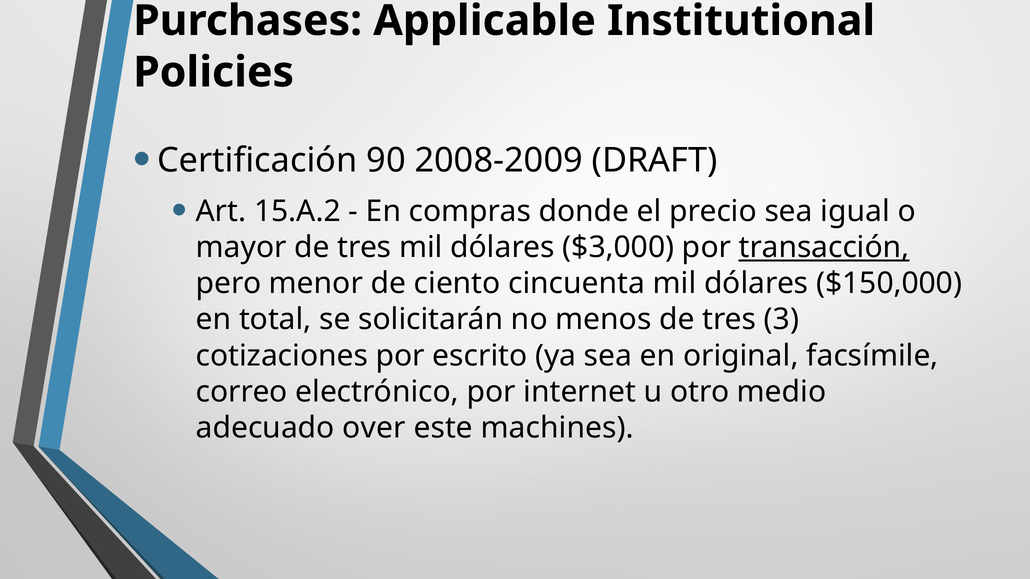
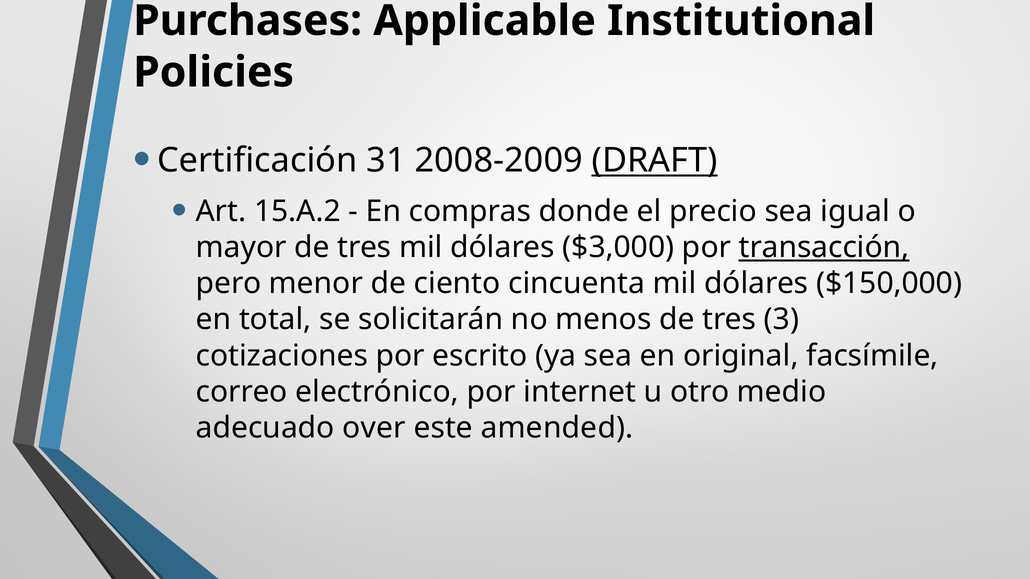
90: 90 -> 31 (386, 161)
DRAFT underline: none -> present (655, 161)
machines: machines -> amended (557, 428)
